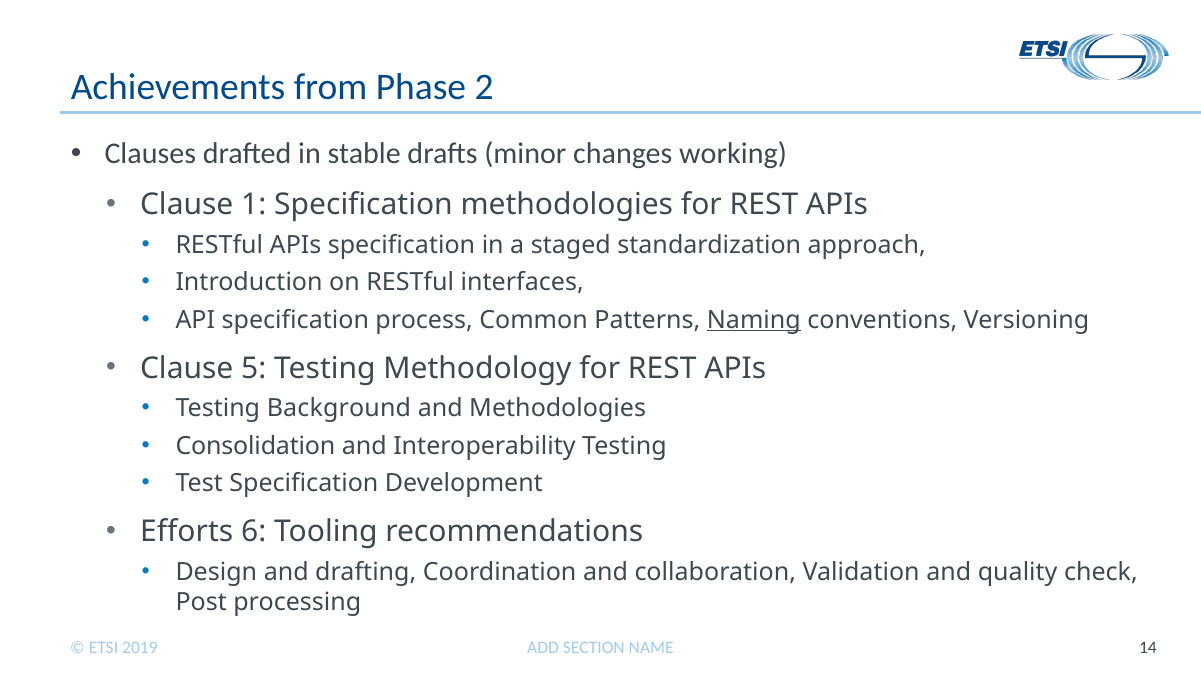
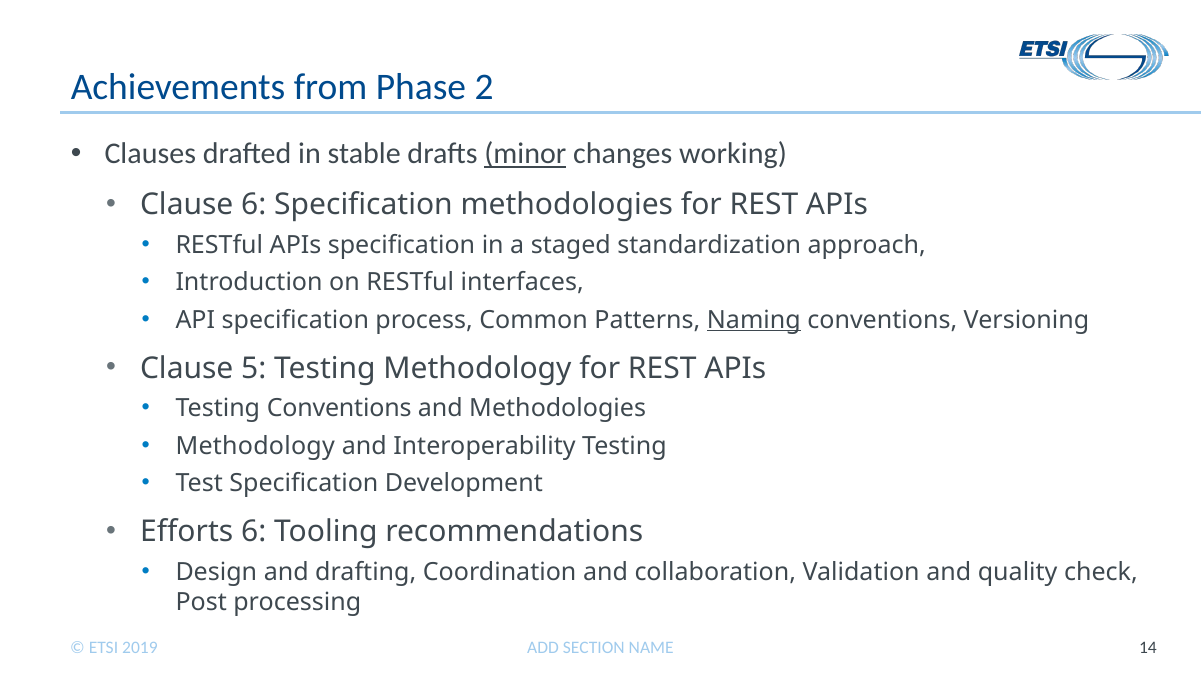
minor underline: none -> present (525, 154)
Clause 1: 1 -> 6 (254, 205)
Testing Background: Background -> Conventions (339, 409)
Consolidation: Consolidation -> Methodology (255, 446)
